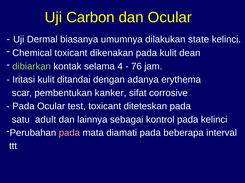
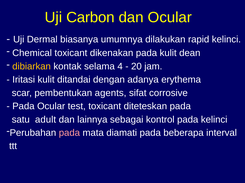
state: state -> rapid (199, 40)
dibiarkan colour: light green -> yellow (32, 67)
76: 76 -> 20 (136, 67)
kanker: kanker -> agents (111, 93)
